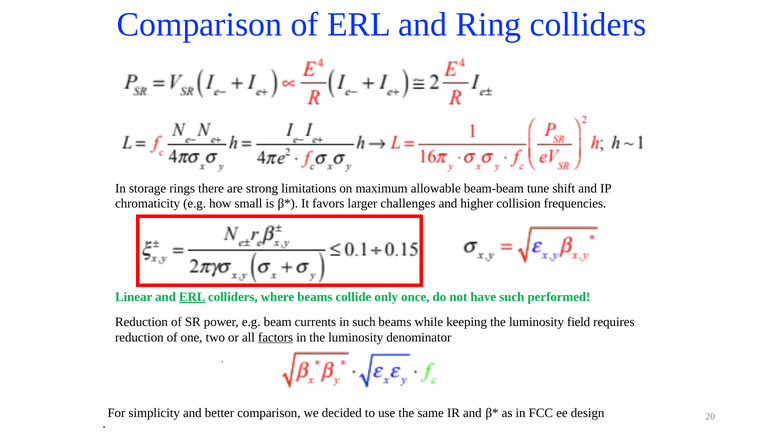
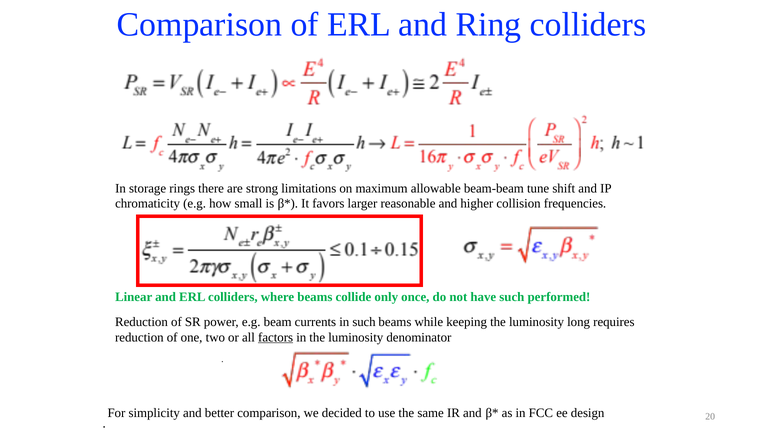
challenges: challenges -> reasonable (408, 203)
ERL underline: present -> none (192, 296)
field: field -> long (579, 321)
